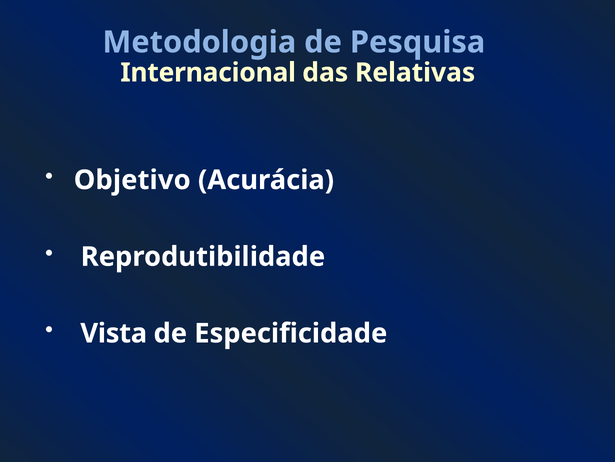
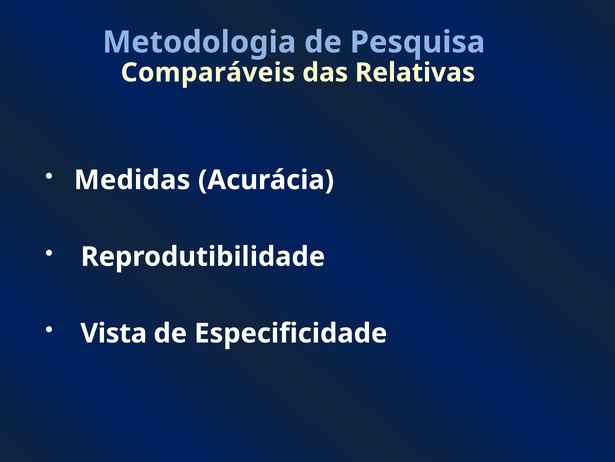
Internacional: Internacional -> Comparáveis (208, 73)
Objetivo: Objetivo -> Medidas (132, 180)
